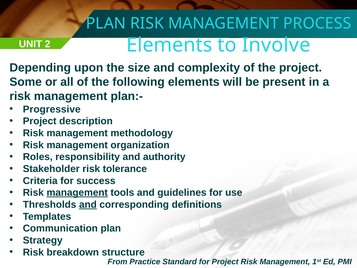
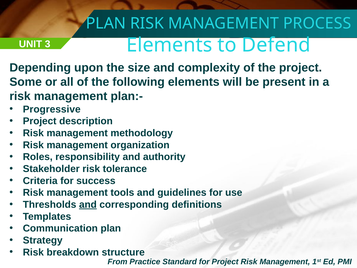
2: 2 -> 3 (48, 44)
Involve: Involve -> Defend (276, 45)
management underline: present -> none (77, 192)
